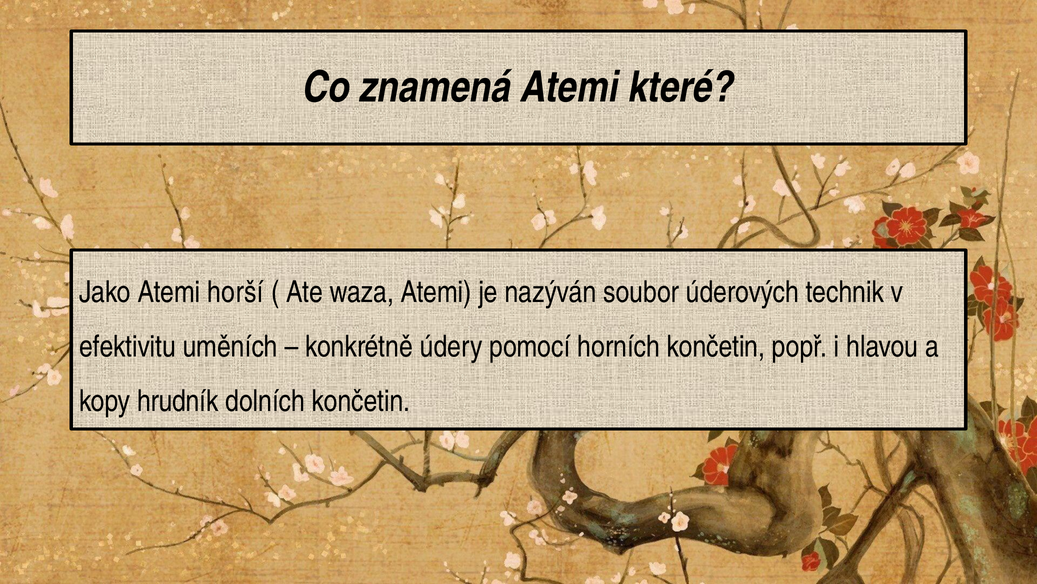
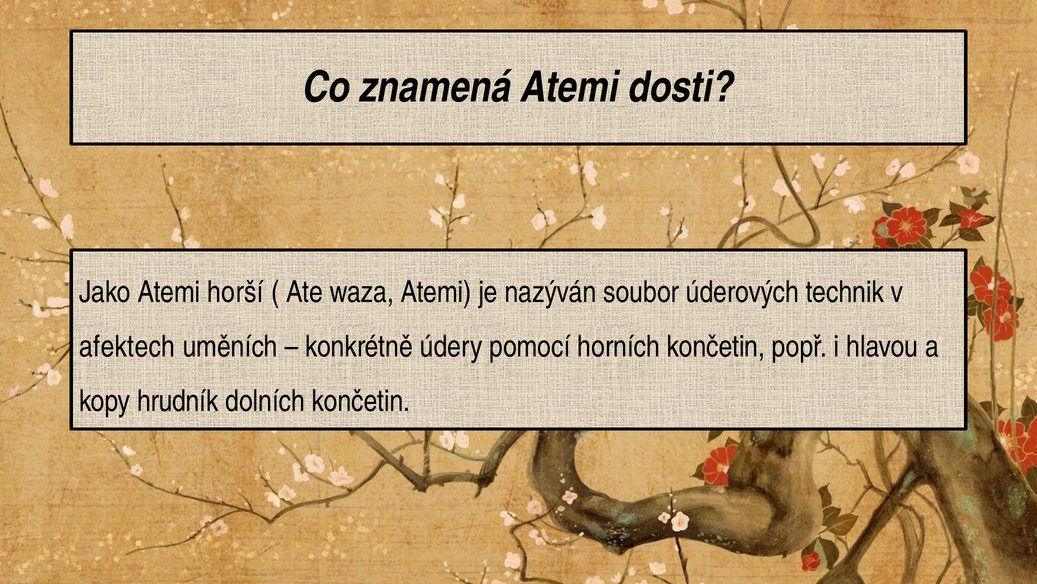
které: které -> dosti (681, 87)
efektivitu: efektivitu -> afektech (127, 346)
